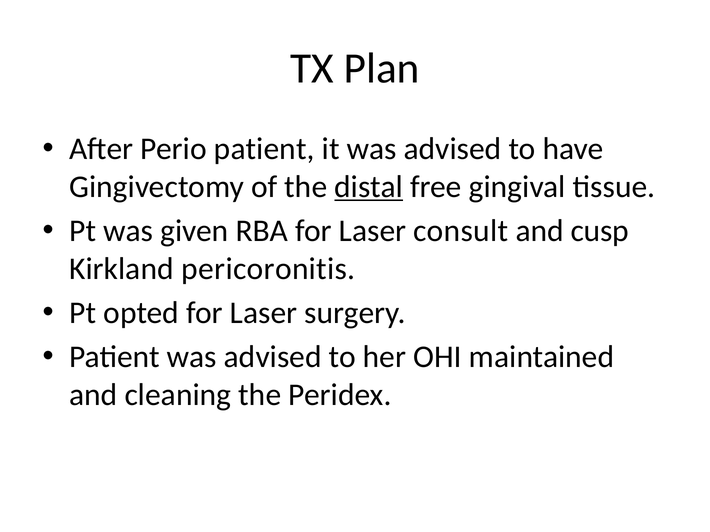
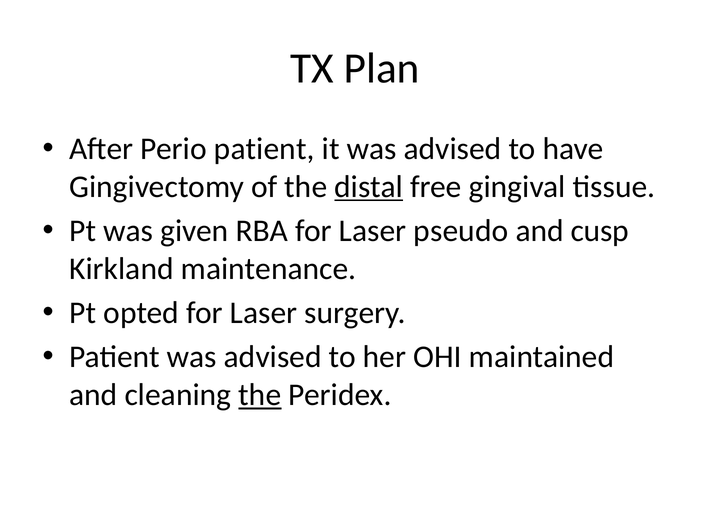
consult: consult -> pseudo (461, 231)
pericoronitis: pericoronitis -> maintenance (269, 269)
the underline: none -> present (260, 395)
